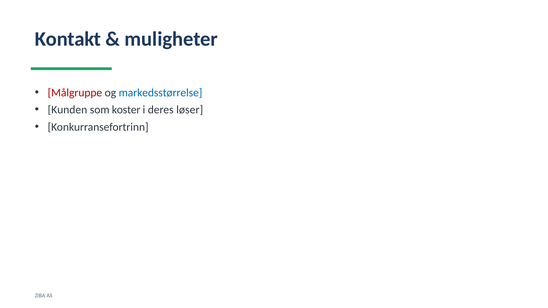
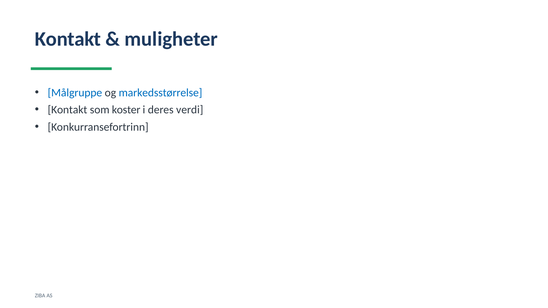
Målgruppe colour: red -> blue (75, 93)
Kunden: Kunden -> Kontakt (67, 110)
løser: løser -> verdi (190, 110)
